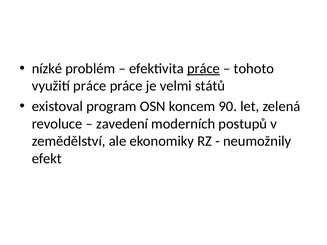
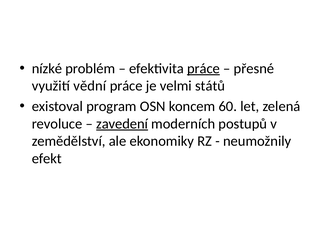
tohoto: tohoto -> přesné (254, 69)
využití práce: práce -> vědní (90, 86)
90: 90 -> 60 (228, 106)
zavedení underline: none -> present (122, 124)
